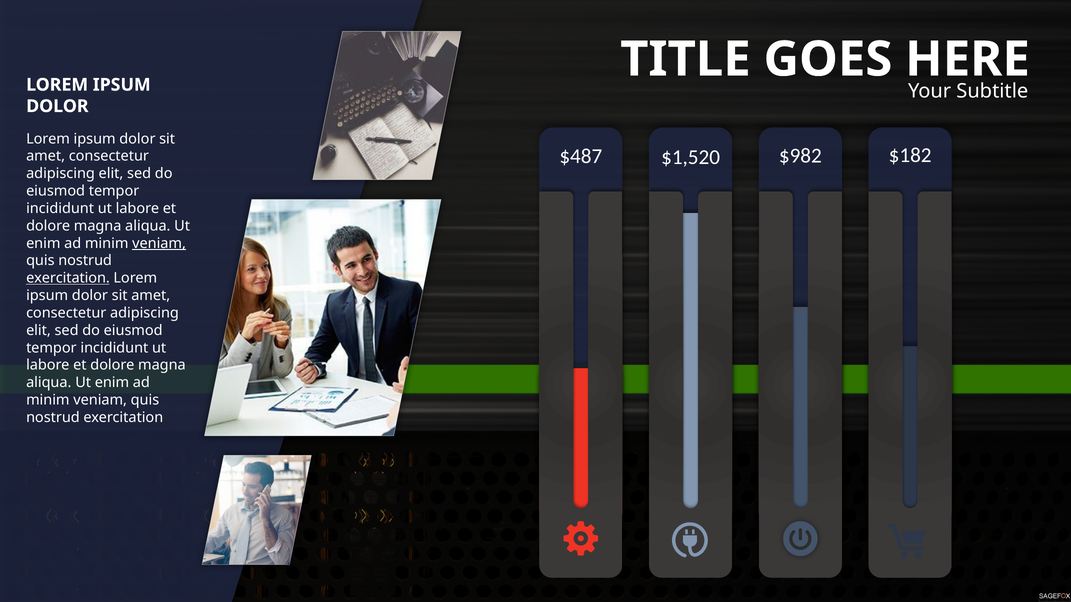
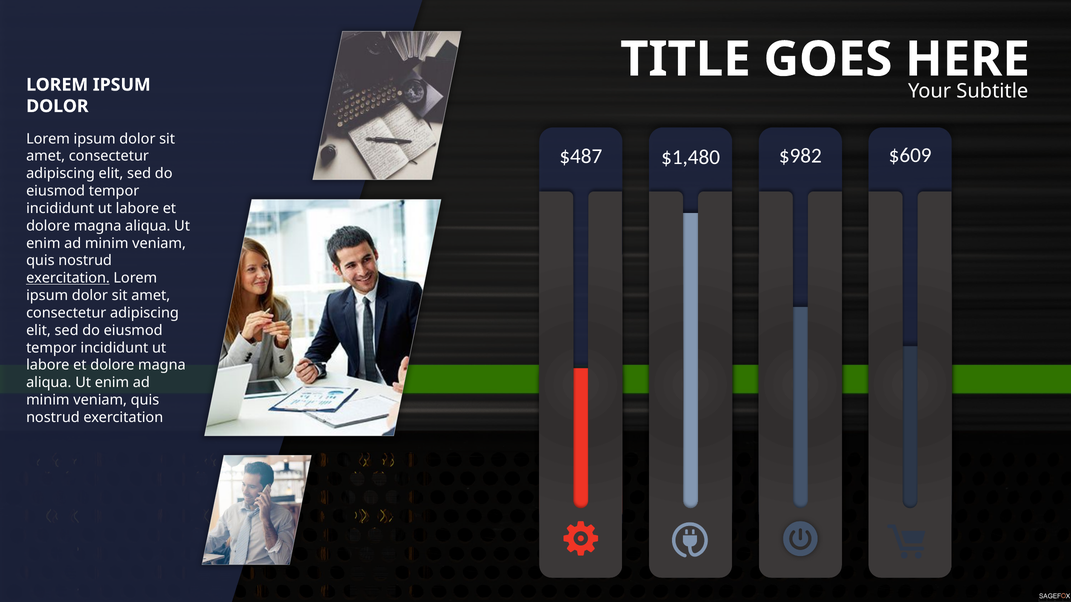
$1,520: $1,520 -> $1,480 (691, 157)
$182: $182 -> $609 (910, 156)
veniam underline: present -> none (159, 243)
